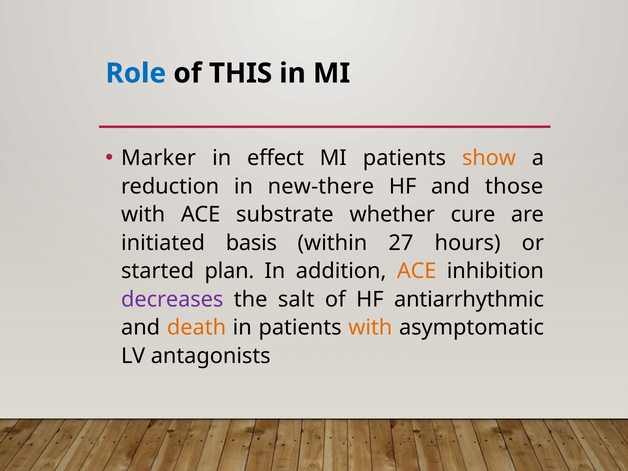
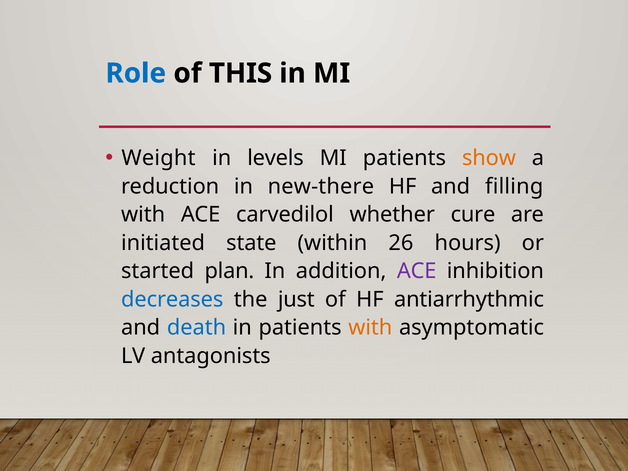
Marker: Marker -> Weight (158, 158)
effect: effect -> levels (276, 158)
those: those -> filling (514, 186)
substrate: substrate -> carvedilol (285, 215)
basis: basis -> state (251, 243)
27: 27 -> 26 (401, 243)
ACE colour: orange -> purple (417, 271)
decreases colour: purple -> blue (172, 299)
salt: salt -> just (296, 299)
death colour: orange -> blue (197, 328)
